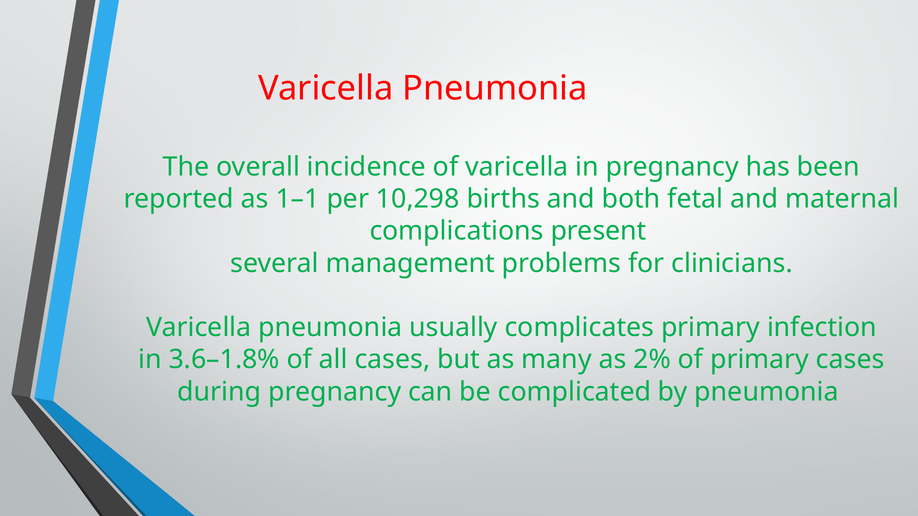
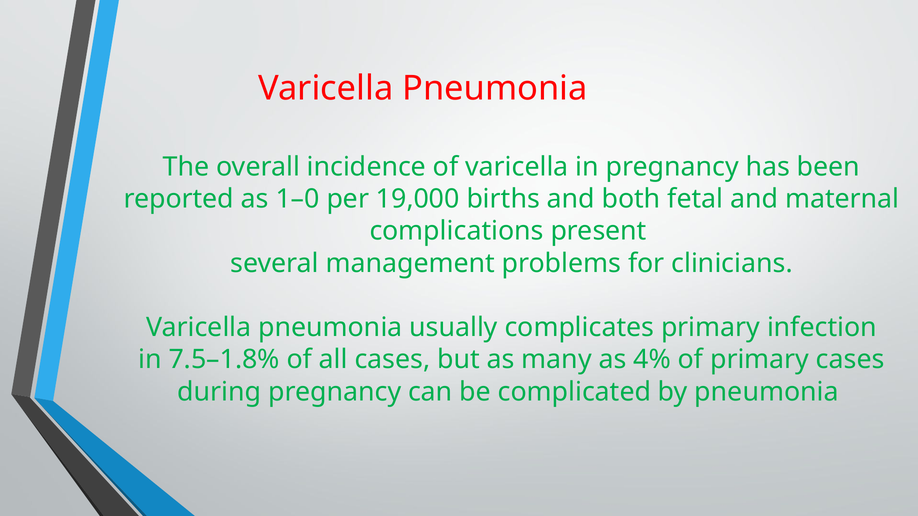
1–1: 1–1 -> 1–0 (298, 199)
10,298: 10,298 -> 19,000 (418, 199)
3.6–1.8%: 3.6–1.8% -> 7.5–1.8% (224, 360)
2%: 2% -> 4% (652, 360)
